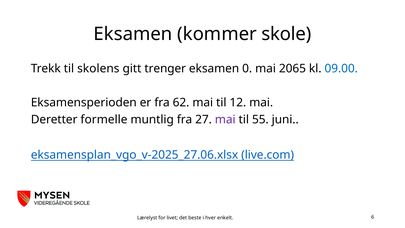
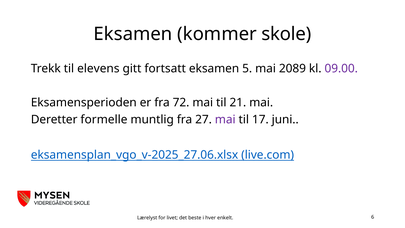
skolens: skolens -> elevens (98, 68)
trenger: trenger -> fortsatt (165, 68)
0: 0 -> 5 (247, 68)
2065: 2065 -> 2089 (292, 68)
09.00 colour: blue -> purple (341, 68)
62: 62 -> 72 (181, 102)
12: 12 -> 21 (238, 102)
55: 55 -> 17 (260, 119)
